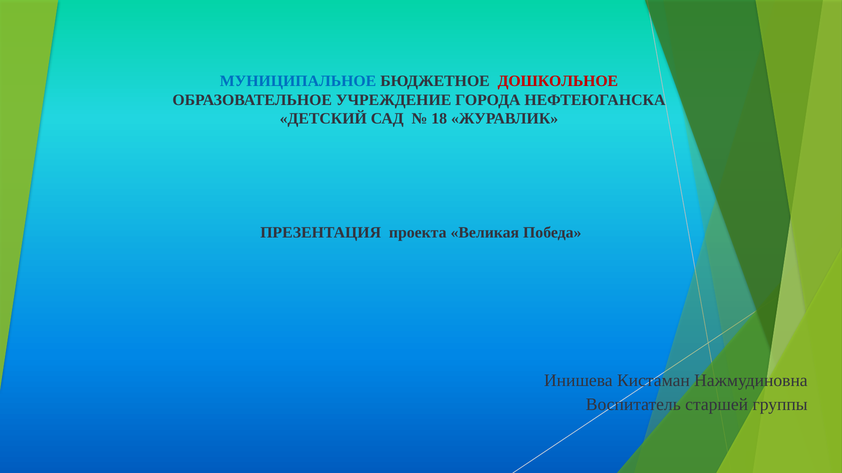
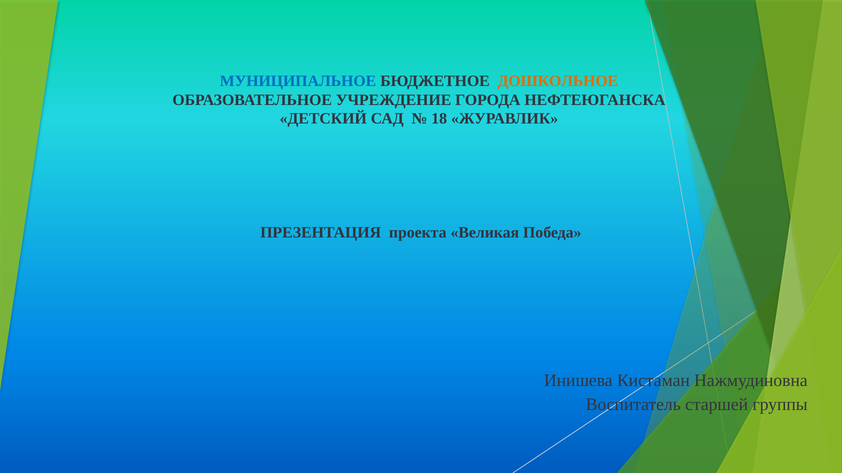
ДОШКОЛЬНОЕ colour: red -> orange (558, 81)
